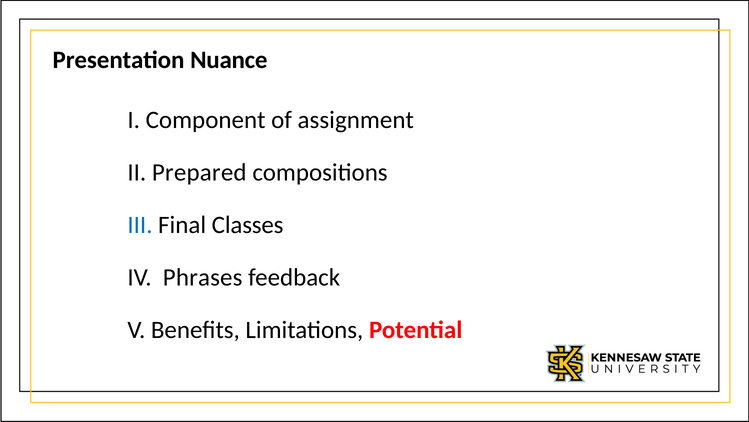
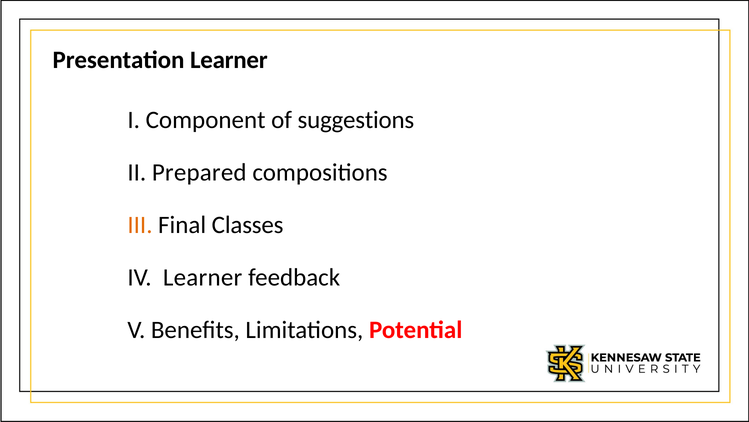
Presentation Nuance: Nuance -> Learner (229, 60)
assignment: assignment -> suggestions (356, 120)
III colour: blue -> orange (140, 225)
IV Phrases: Phrases -> Learner (203, 277)
